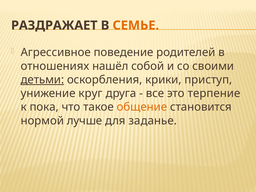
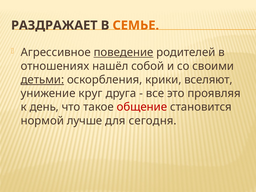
поведение underline: none -> present (124, 52)
приступ: приступ -> вселяют (208, 80)
терпение: терпение -> проявляя (214, 93)
пока: пока -> день (44, 107)
общение colour: orange -> red (142, 107)
заданье: заданье -> сегодня (153, 121)
